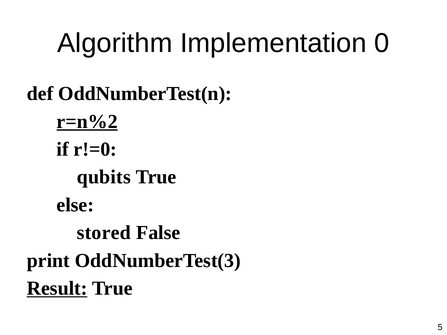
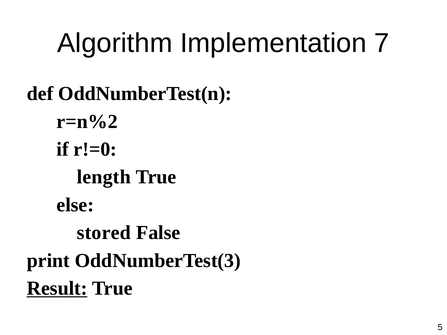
0: 0 -> 7 (382, 43)
r=n%2 underline: present -> none (87, 122)
qubits: qubits -> length (104, 177)
